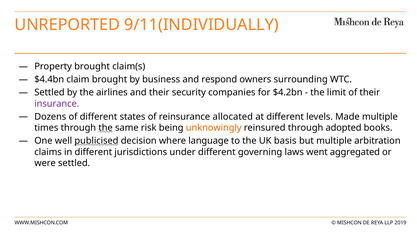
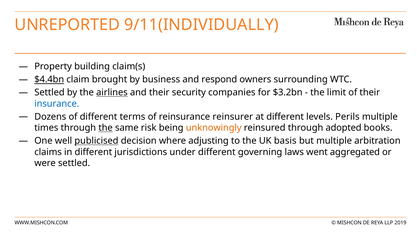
Property brought: brought -> building (92, 66)
$4.4bn underline: none -> present (49, 79)
airlines underline: none -> present (112, 92)
$4.2bn: $4.2bn -> $3.2bn (288, 92)
insurance colour: purple -> blue (57, 104)
states: states -> terms (132, 116)
allocated: allocated -> reinsurer (233, 116)
Made: Made -> Perils (347, 116)
language: language -> adjusting (209, 141)
